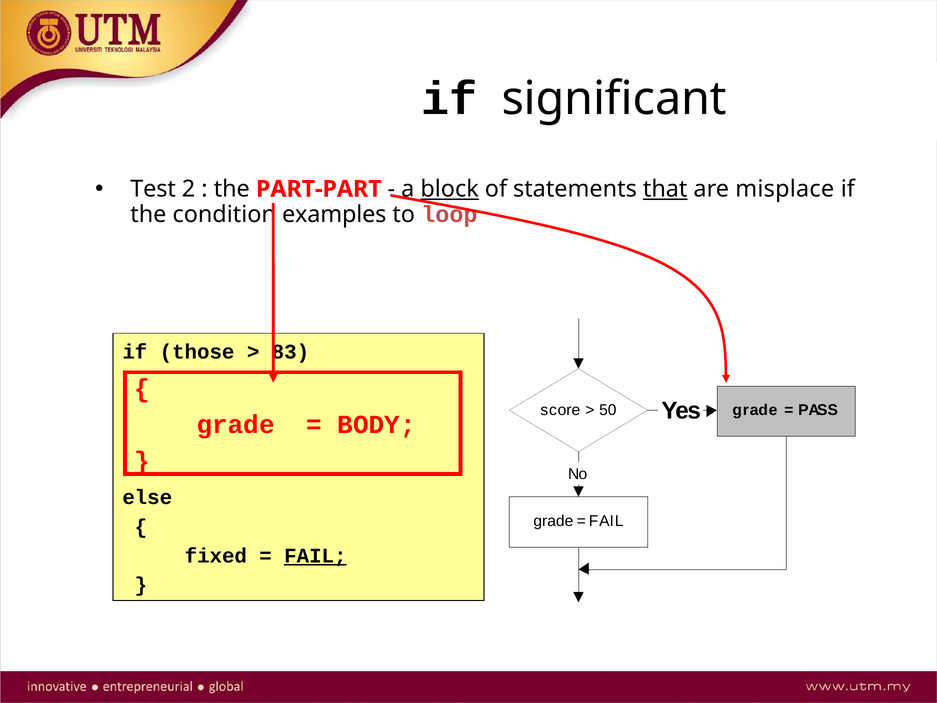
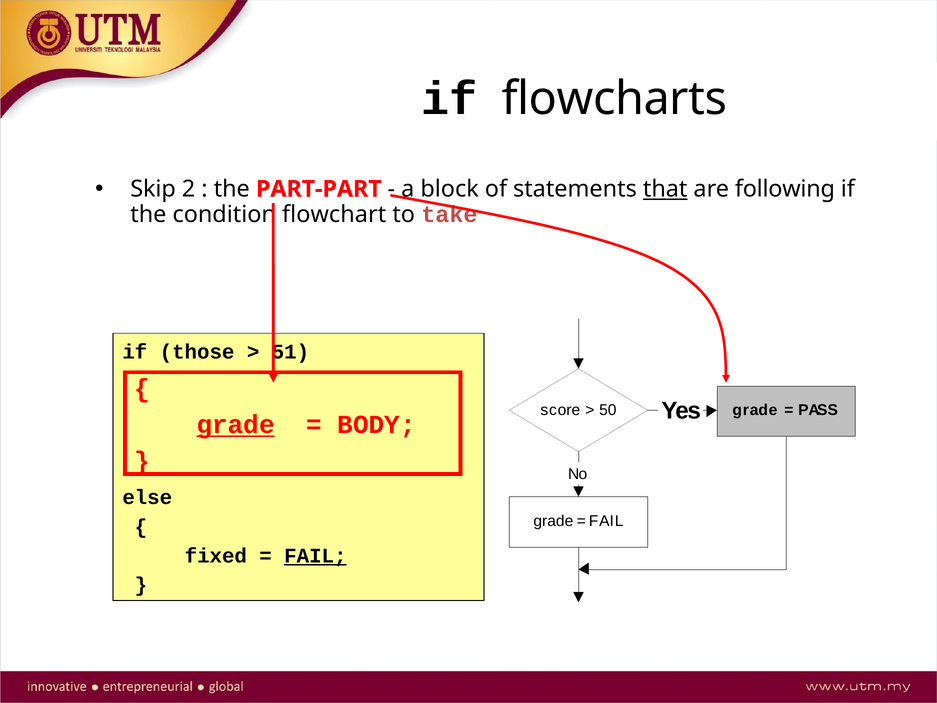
significant: significant -> flowcharts (614, 99)
Test: Test -> Skip (153, 189)
block underline: present -> none (450, 189)
misplace: misplace -> following (785, 189)
examples: examples -> flowchart (334, 214)
loop: loop -> take (449, 214)
83: 83 -> 51 (290, 352)
grade underline: none -> present (236, 425)
